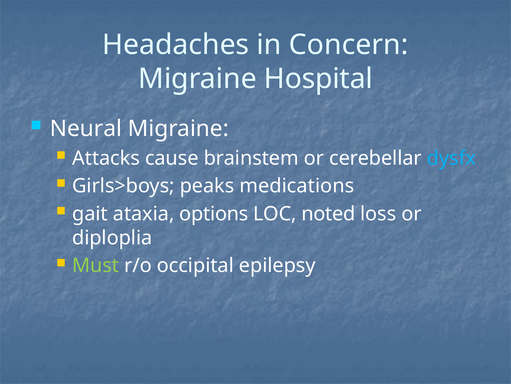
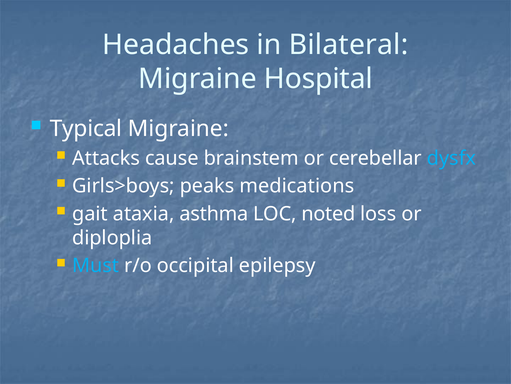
Concern: Concern -> Bilateral (349, 45)
Neural: Neural -> Typical (86, 128)
options: options -> asthma (214, 214)
Must colour: light green -> light blue (96, 265)
